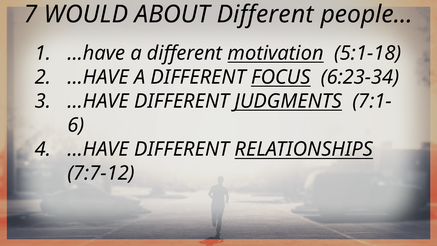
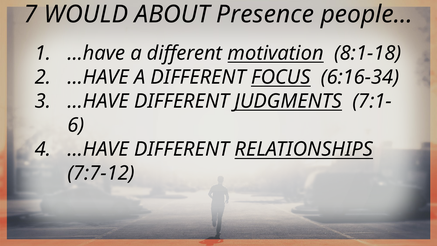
ABOUT Different: Different -> Presence (265, 14)
5:1-18: 5:1-18 -> 8:1-18 (368, 53)
6:23-34: 6:23-34 -> 6:16-34 (360, 77)
